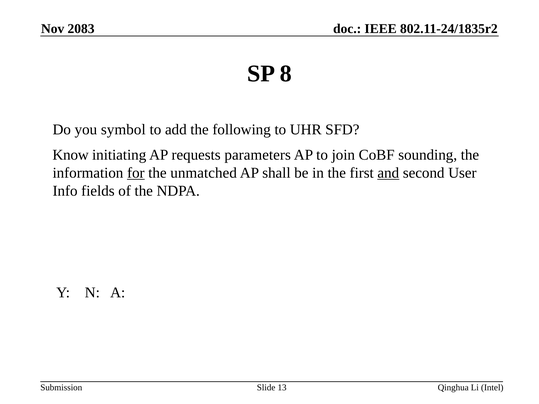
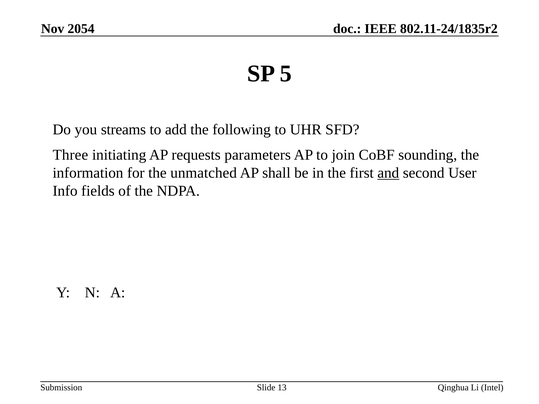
2083: 2083 -> 2054 (81, 29)
8: 8 -> 5 (286, 74)
symbol: symbol -> streams (123, 130)
Know: Know -> Three (70, 155)
for underline: present -> none (136, 173)
